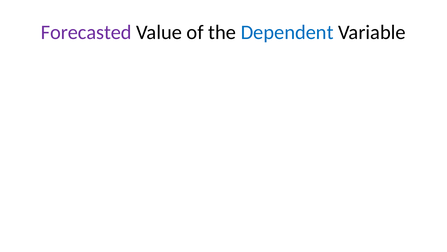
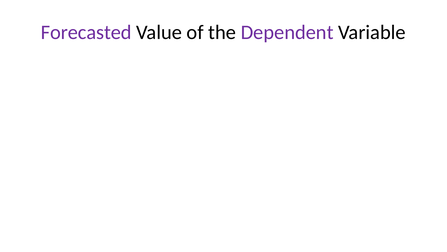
Dependent colour: blue -> purple (287, 32)
